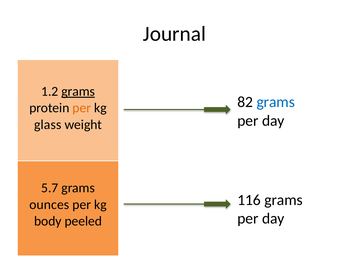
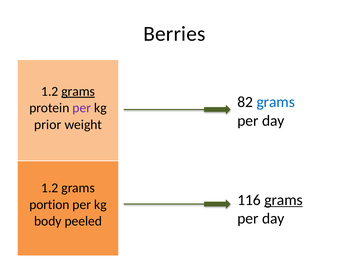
Journal: Journal -> Berries (174, 34)
per colour: orange -> purple (82, 108)
glass: glass -> prior (48, 124)
5.7: 5.7 -> 1.2 (50, 188)
grams underline: none -> present (283, 200)
ounces: ounces -> portion (49, 204)
